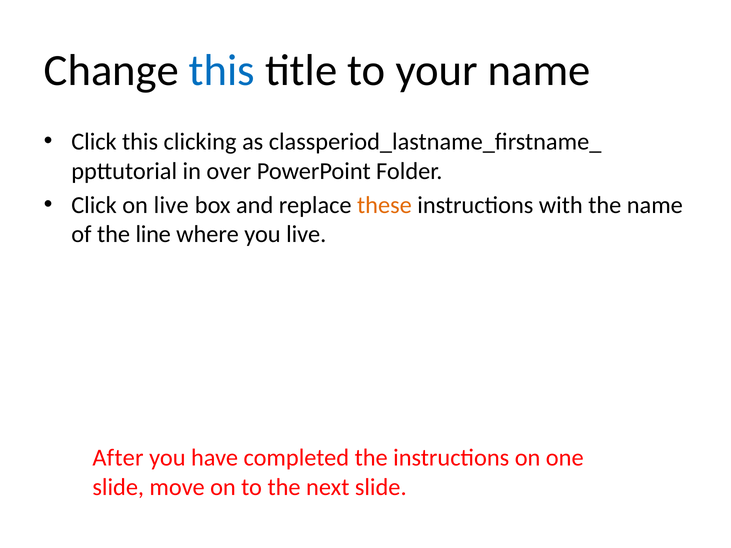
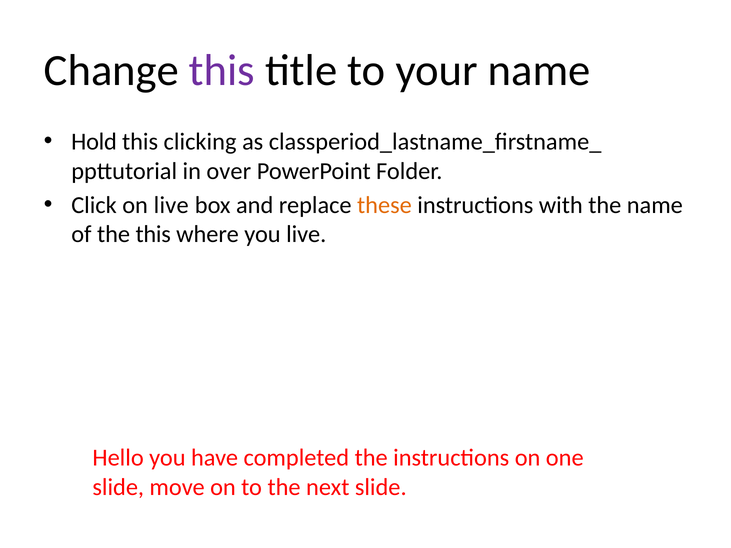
this colour: blue -> purple (222, 71)
Click: Click -> Hold (94, 142)
the line: line -> this (153, 234)
After: After -> Hello (118, 458)
